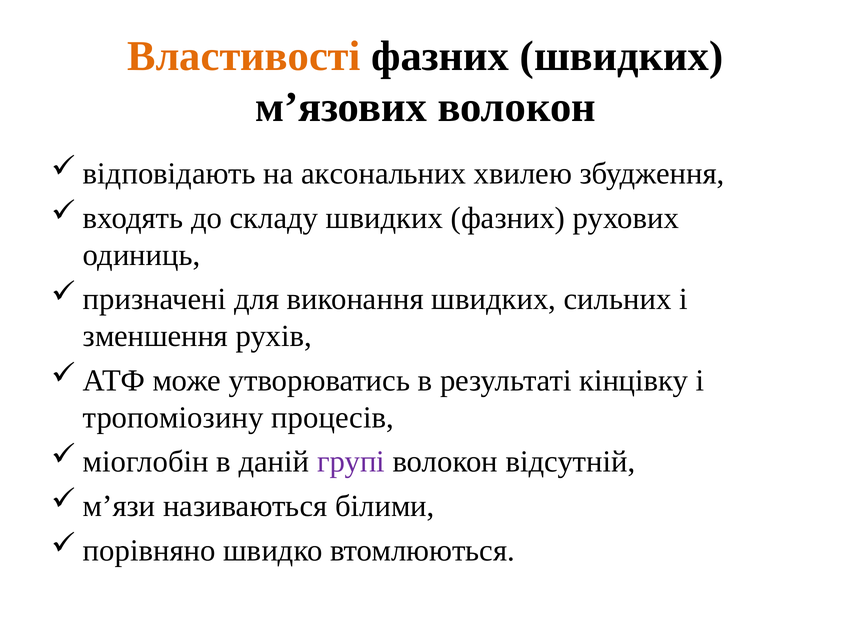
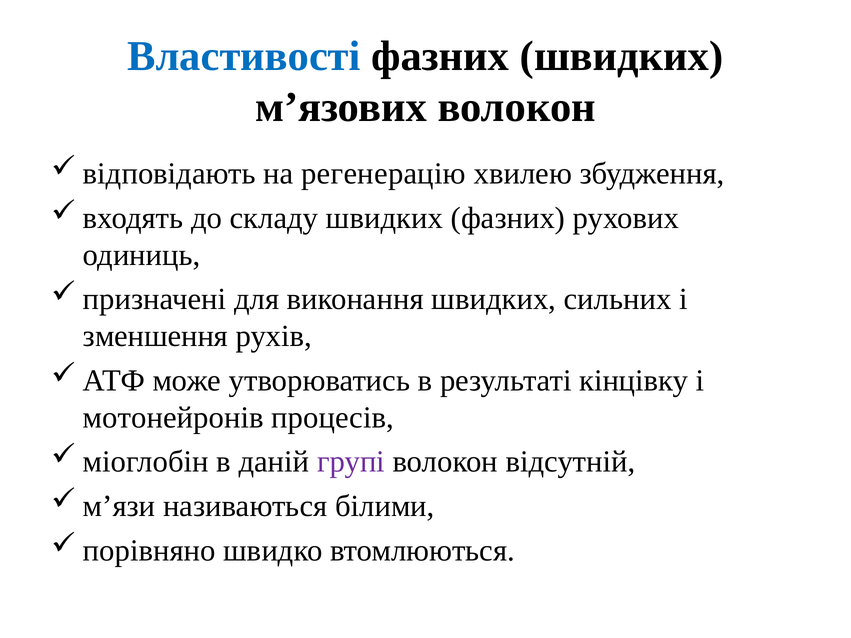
Властивості colour: orange -> blue (244, 56)
аксональних: аксональних -> регенерацію (384, 174)
тропоміозину: тропоміозину -> мотонейронів (173, 418)
